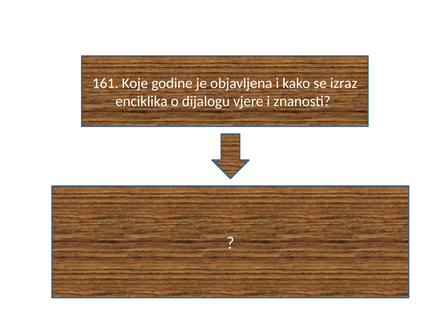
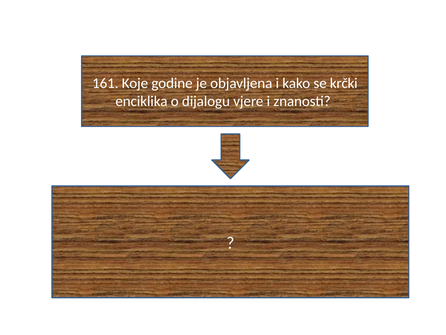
izraz: izraz -> krčki (344, 83)
